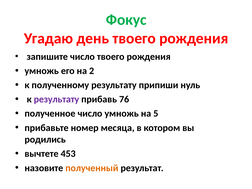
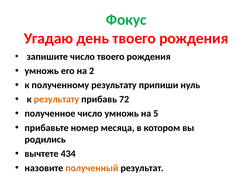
результату colour: purple -> orange (56, 99)
76: 76 -> 72 (124, 99)
453: 453 -> 434 (68, 154)
